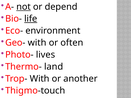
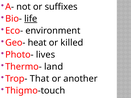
not underline: present -> none (24, 7)
depend: depend -> suffixes (61, 7)
Geo- with: with -> heat (37, 43)
often: often -> killed (72, 43)
Trop- With: With -> That (40, 79)
